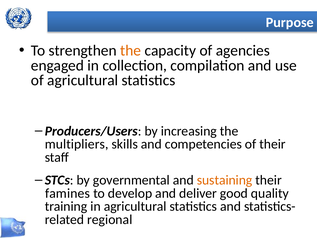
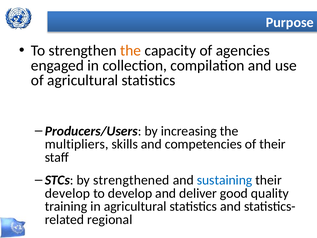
governmental: governmental -> strengthened (131, 180)
sustaining colour: orange -> blue (225, 180)
famines: famines -> develop (67, 193)
